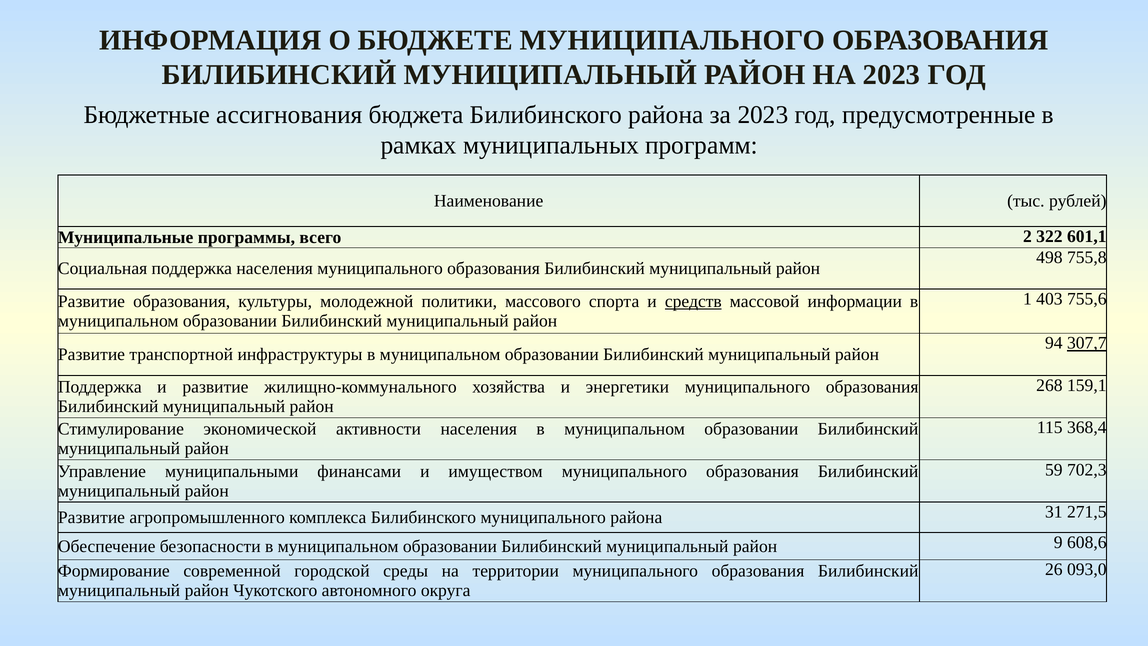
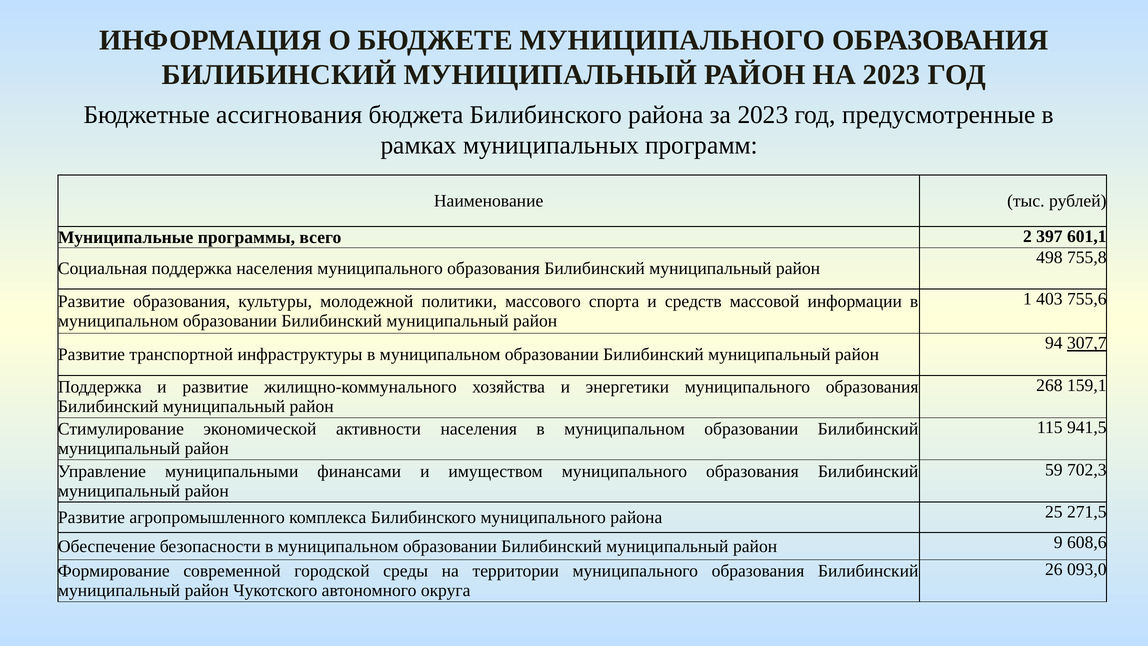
322: 322 -> 397 (1049, 236)
средств underline: present -> none (693, 301)
368,4: 368,4 -> 941,5 (1087, 427)
31: 31 -> 25 (1054, 512)
